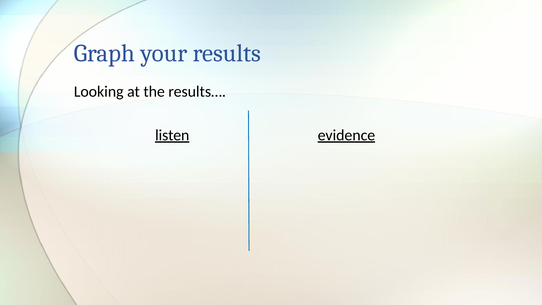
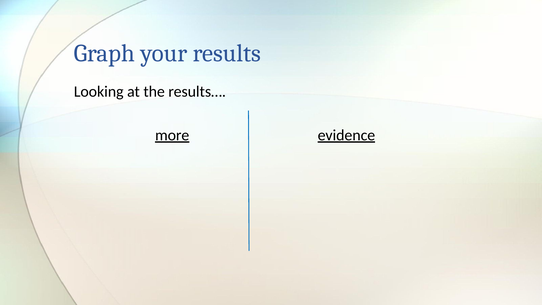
listen: listen -> more (172, 135)
